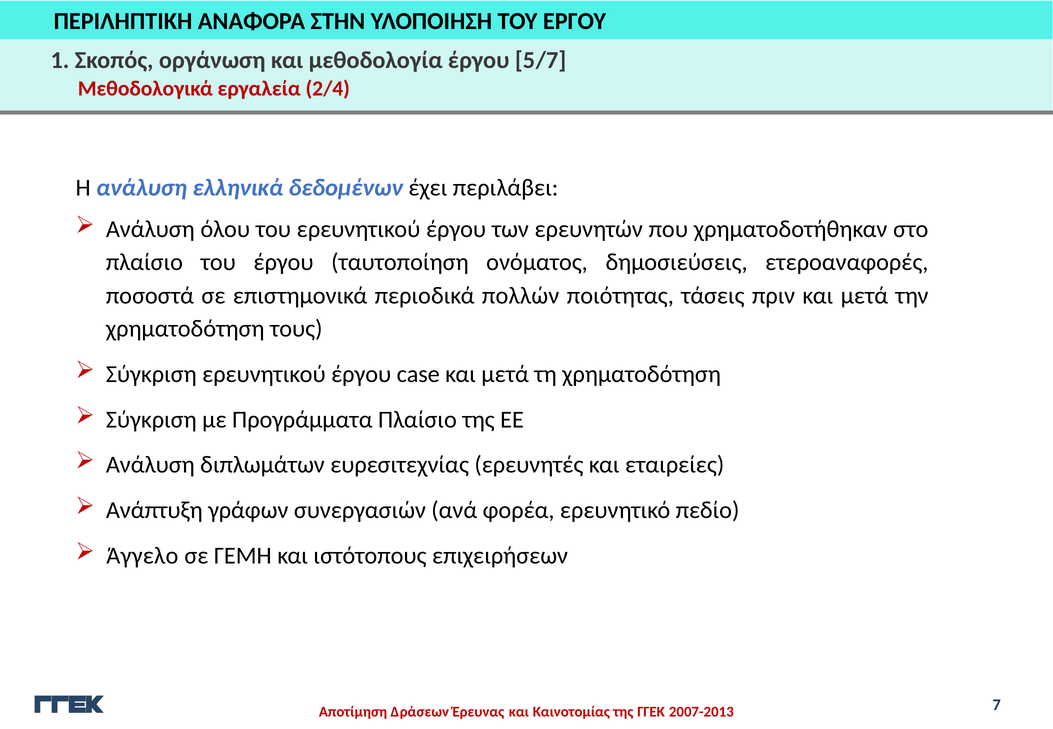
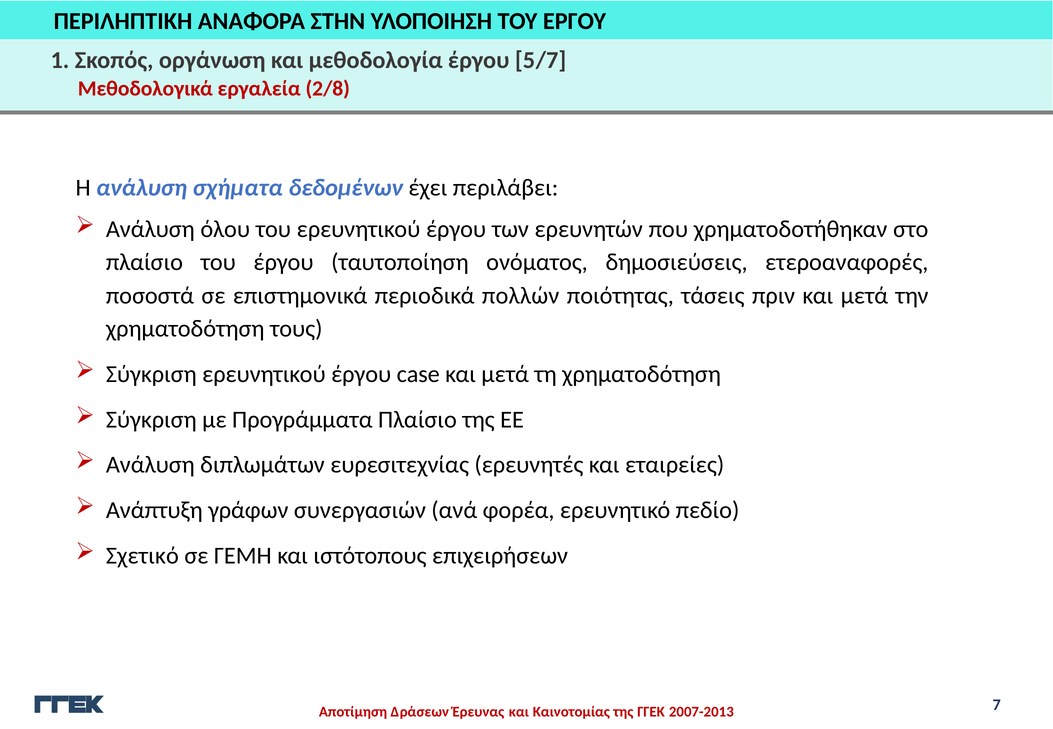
2/4: 2/4 -> 2/8 (328, 89)
ελληνικά: ελληνικά -> σχήματα (238, 188)
Άγγελο: Άγγελο -> Σχετικό (142, 556)
